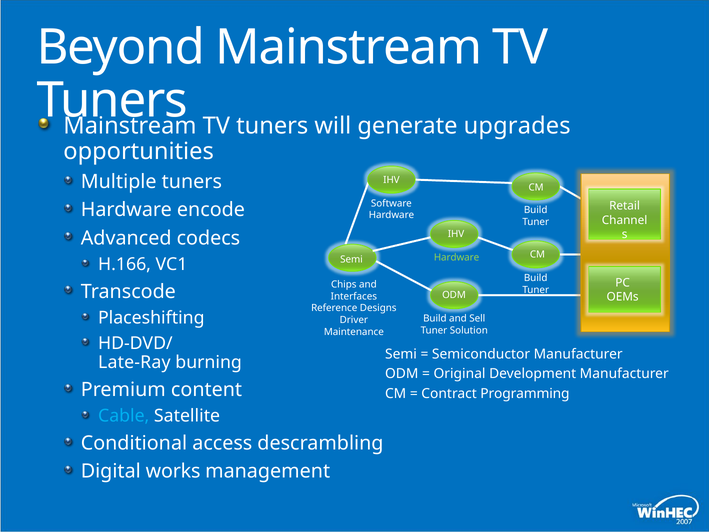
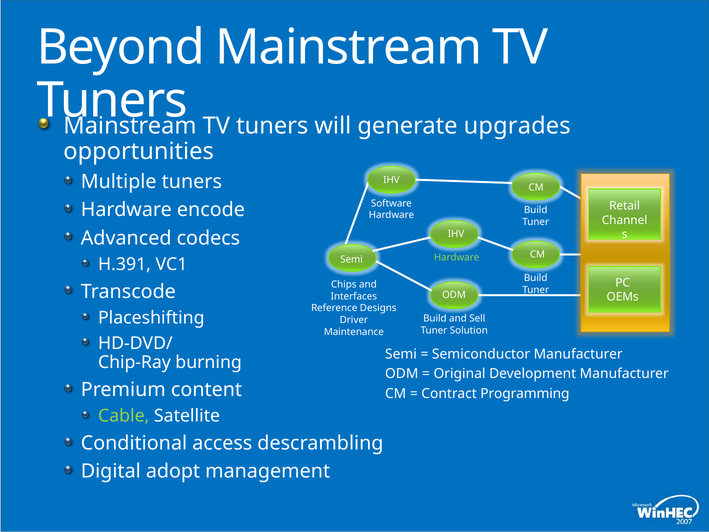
H.166: H.166 -> H.391 (125, 264)
Late-Ray: Late-Ray -> Chip-Ray (134, 362)
Cable colour: light blue -> light green (124, 416)
works: works -> adopt (173, 471)
